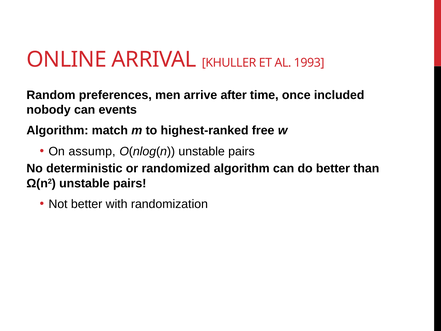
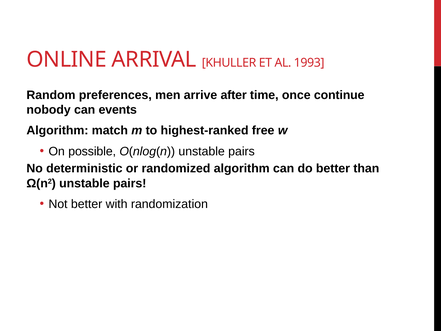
included: included -> continue (339, 95)
assump: assump -> possible (92, 151)
